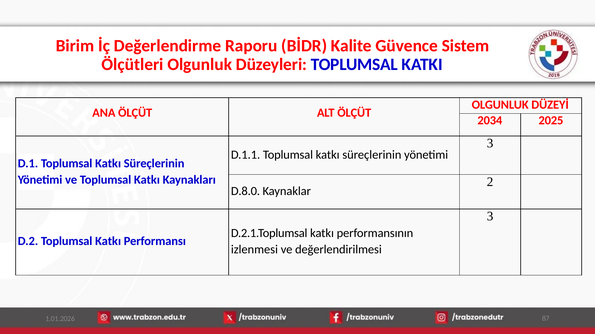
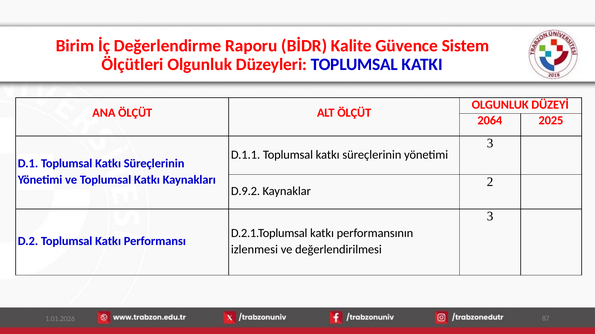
2034: 2034 -> 2064 (490, 121)
D.8.0: D.8.0 -> D.9.2 (245, 192)
